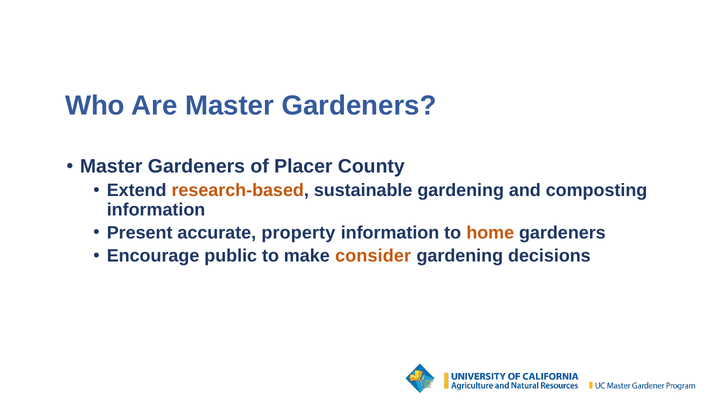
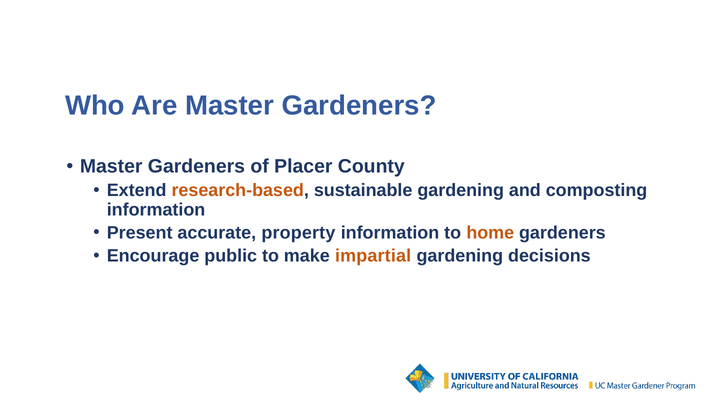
consider: consider -> impartial (373, 256)
